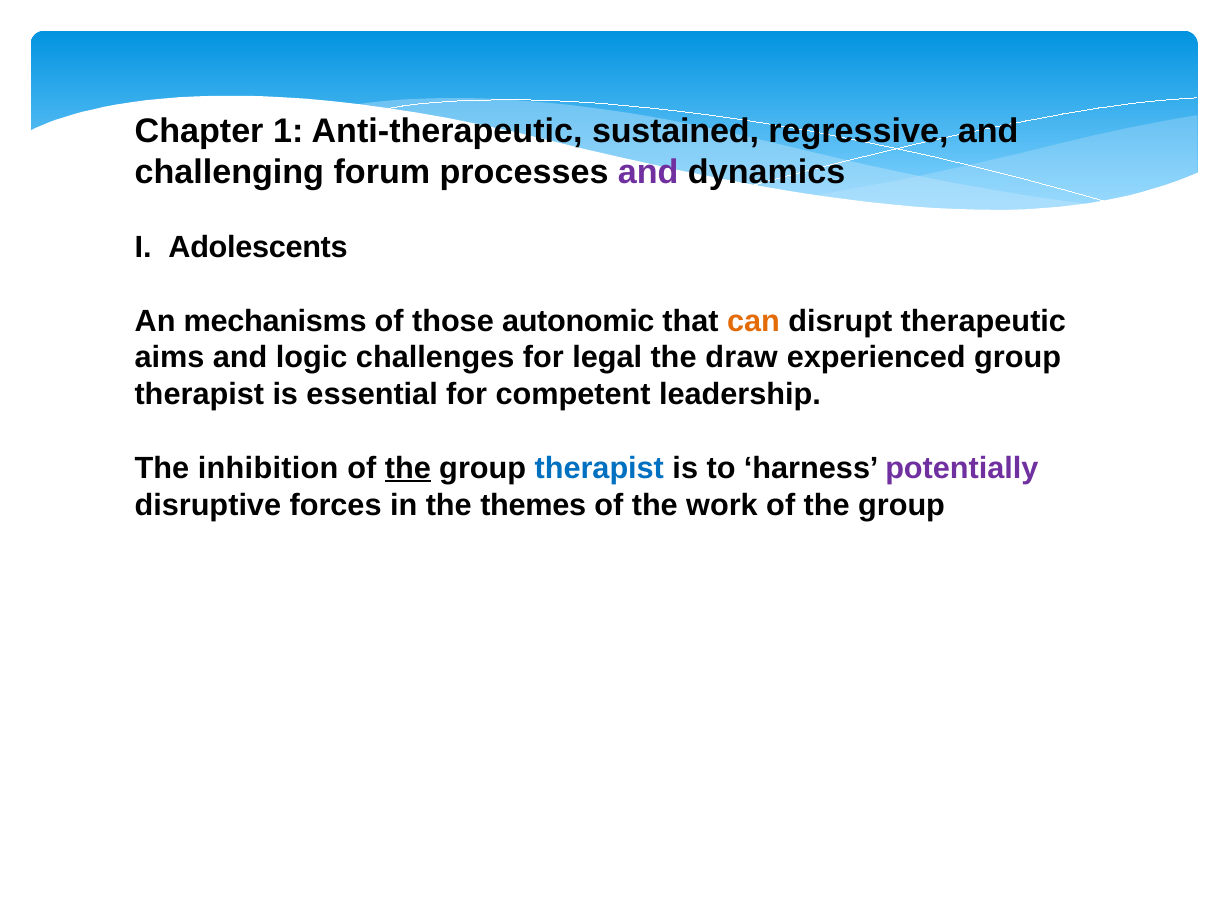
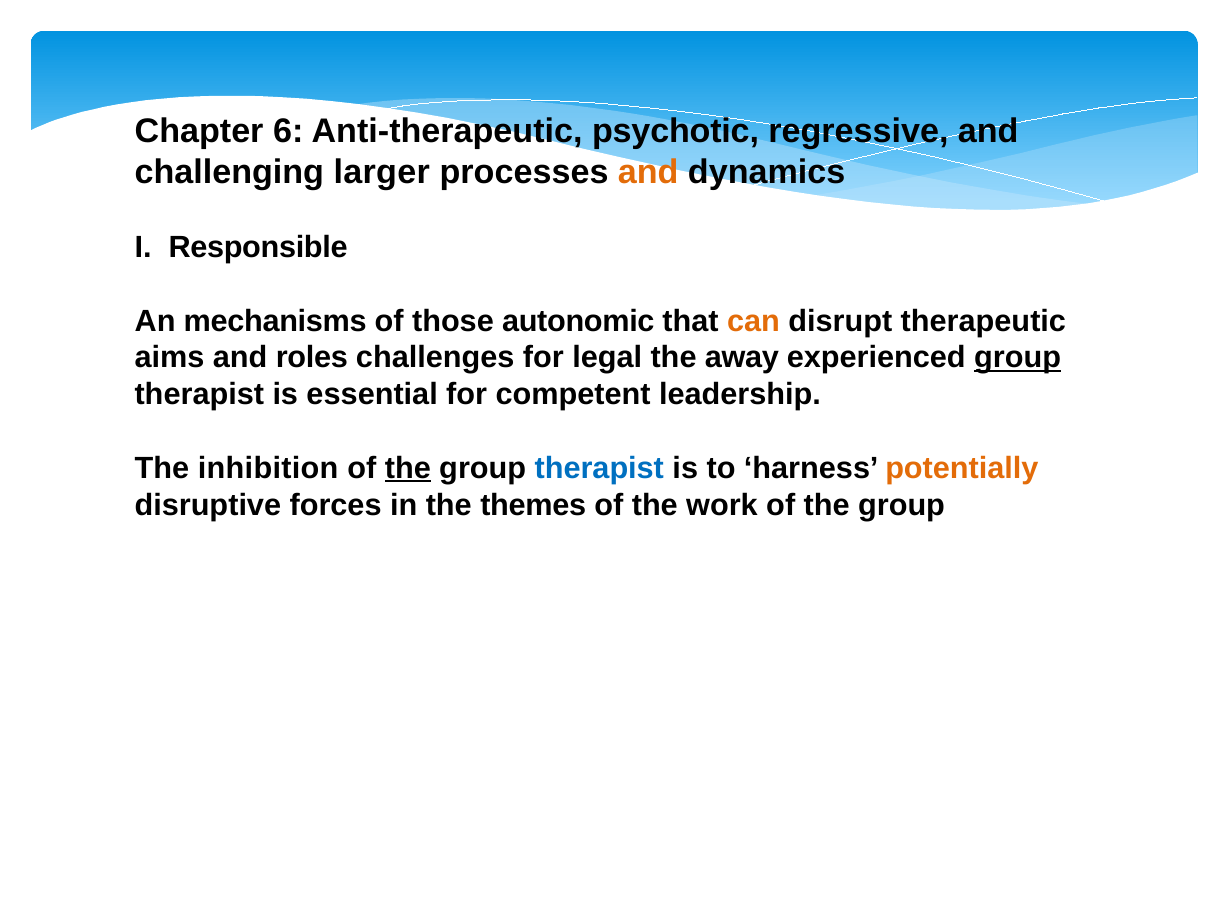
1: 1 -> 6 (288, 131)
sustained: sustained -> psychotic (676, 131)
forum: forum -> larger (382, 172)
and colour: purple -> orange (648, 172)
Adolescents: Adolescents -> Responsible (258, 247)
logic: logic -> roles (312, 358)
draw: draw -> away (742, 358)
group underline: none -> present (1018, 358)
potentially colour: purple -> orange (962, 468)
